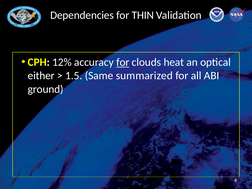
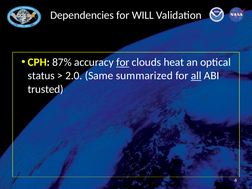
THIN: THIN -> WILL (143, 15)
12%: 12% -> 87% (62, 62)
either: either -> status (41, 76)
1.5: 1.5 -> 2.0 (74, 76)
all underline: none -> present (196, 76)
ground: ground -> trusted (46, 89)
